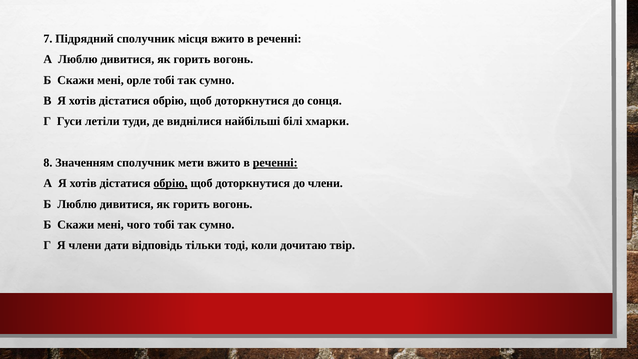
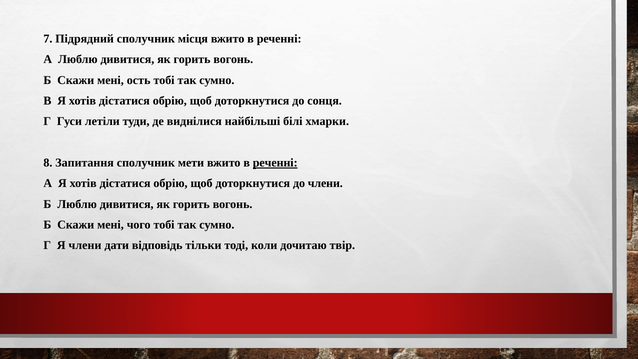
орле: орле -> ость (139, 80)
Значенням: Значенням -> Запитання (85, 163)
обрію underline: present -> none (171, 183)
